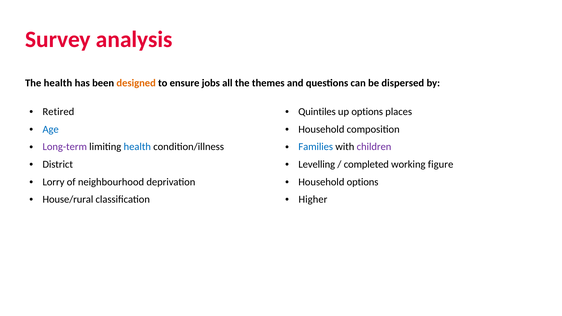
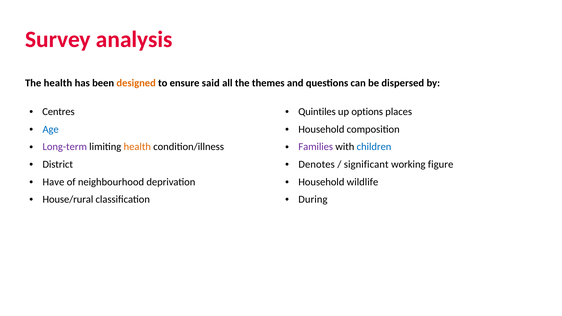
jobs: jobs -> said (211, 83)
Retired: Retired -> Centres (58, 112)
health colour: blue -> orange (137, 147)
Families colour: blue -> purple (316, 147)
children colour: purple -> blue (374, 147)
Levelling: Levelling -> Denotes (317, 164)
completed: completed -> significant (366, 164)
Lorry: Lorry -> Have (53, 182)
Household options: options -> wildlife (362, 182)
Higher: Higher -> During (313, 200)
